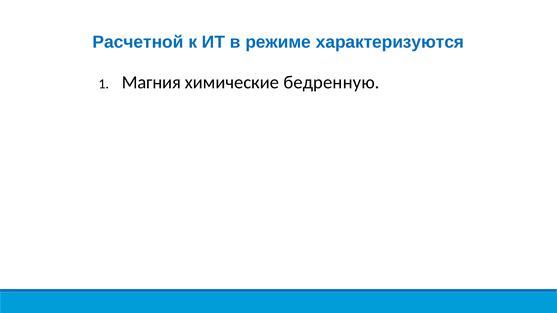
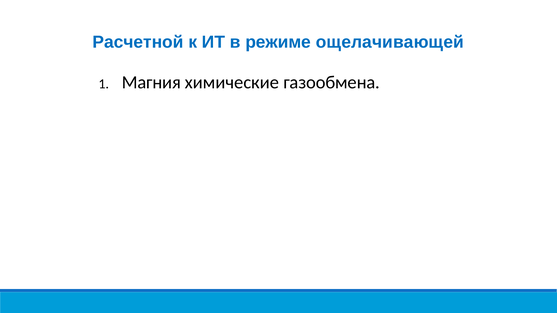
характеризуются: характеризуются -> ощелачивающей (390, 42)
бедренную: бедренную -> газообмена (332, 82)
